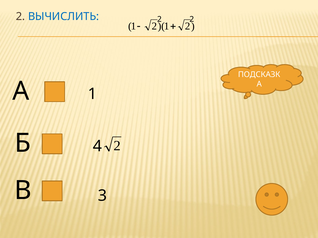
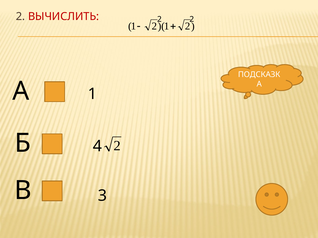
ВЫЧИСЛИТЬ colour: blue -> red (64, 16)
